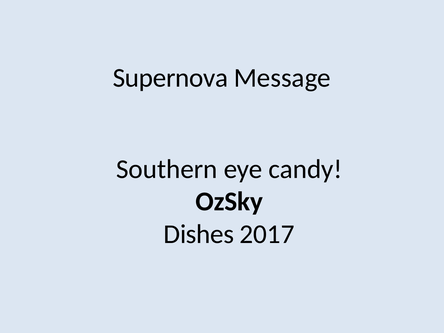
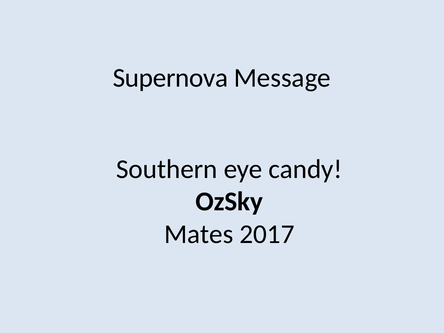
Dishes: Dishes -> Mates (199, 234)
